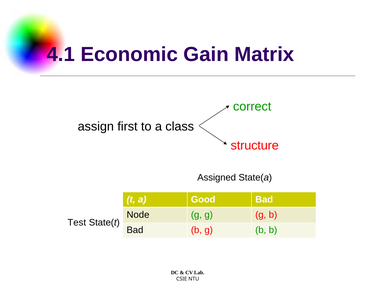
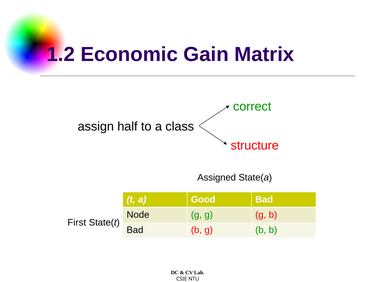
4.1: 4.1 -> 1.2 (61, 54)
first: first -> half (127, 126)
Test: Test -> First (77, 223)
